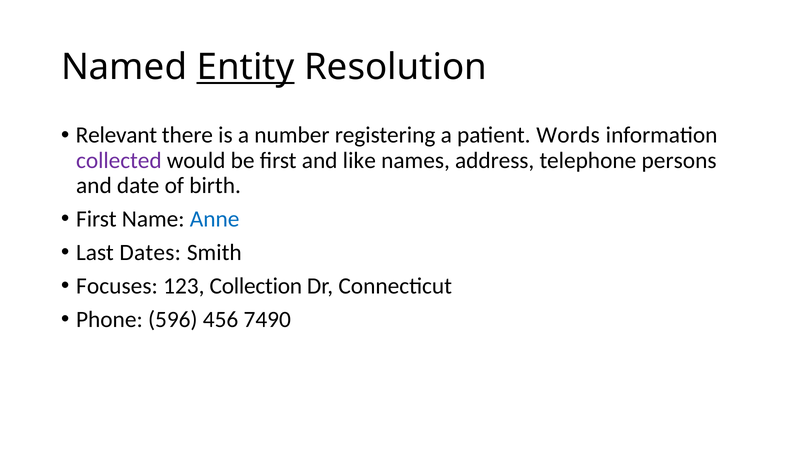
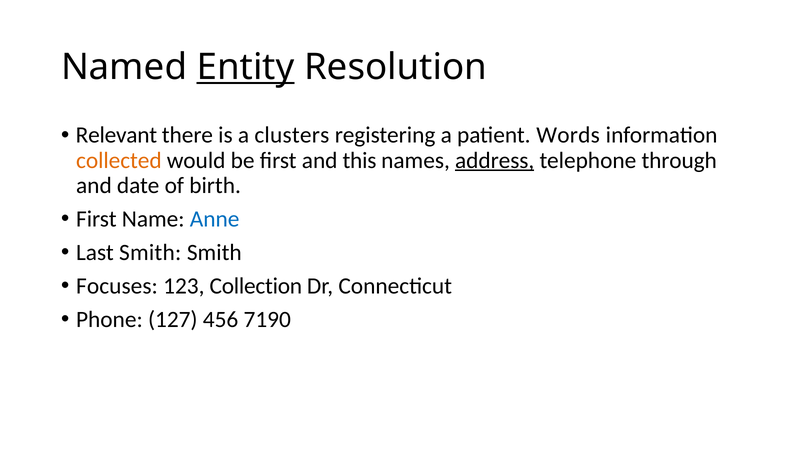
number: number -> clusters (292, 135)
collected colour: purple -> orange (119, 161)
like: like -> this (359, 161)
address underline: none -> present (495, 161)
persons: persons -> through (679, 161)
Last Dates: Dates -> Smith (150, 253)
596: 596 -> 127 (173, 320)
7490: 7490 -> 7190 (267, 320)
